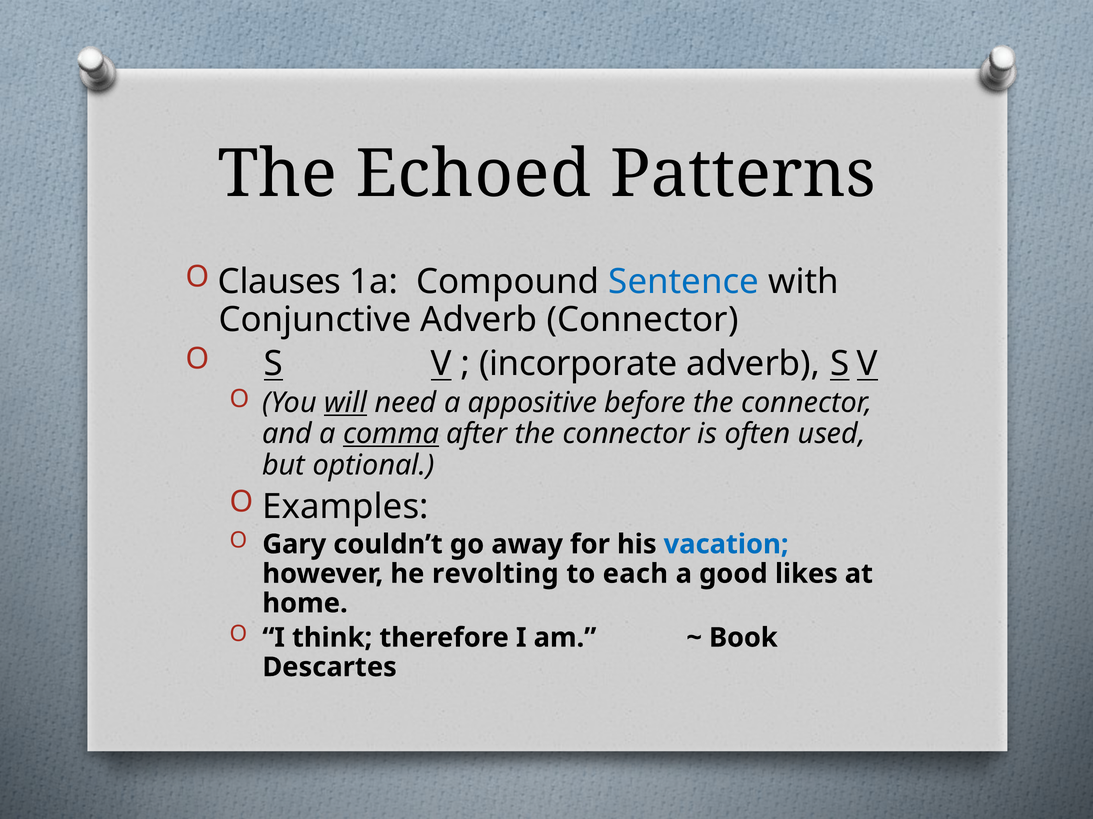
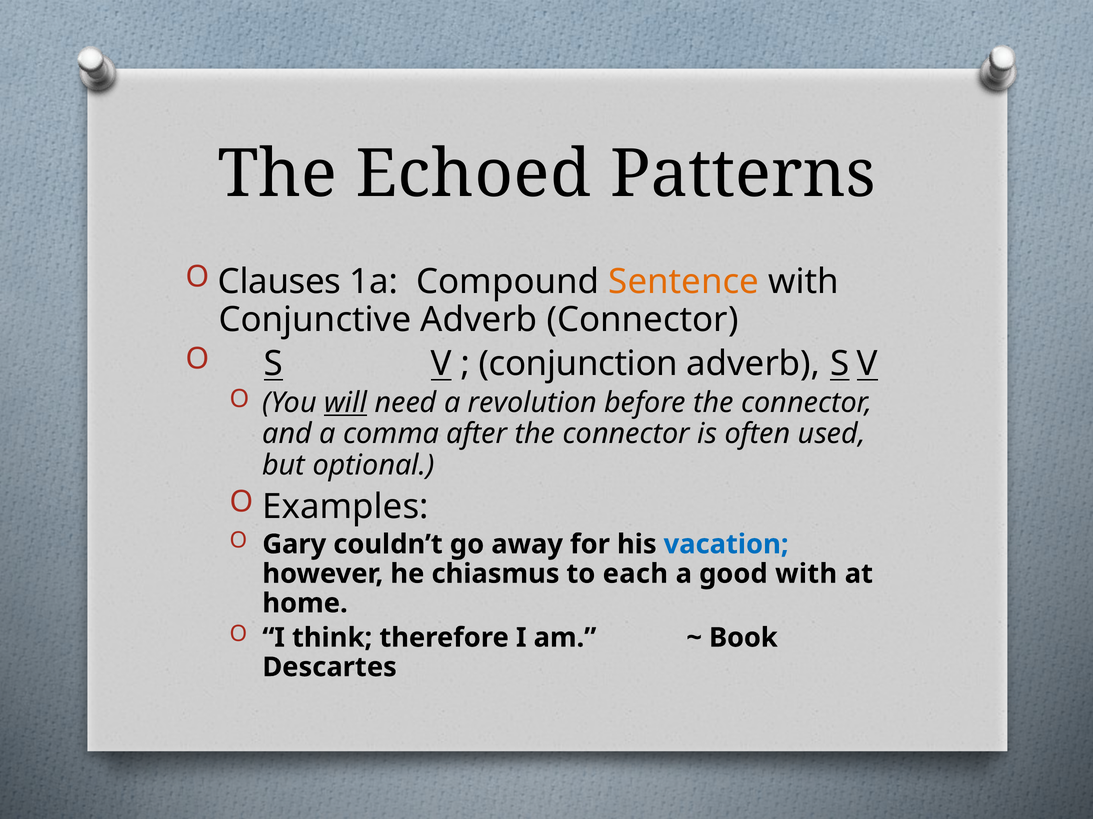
Sentence colour: blue -> orange (684, 282)
incorporate: incorporate -> conjunction (578, 364)
appositive: appositive -> revolution (532, 403)
comma underline: present -> none (391, 434)
revolting: revolting -> chiasmus (496, 574)
good likes: likes -> with (806, 574)
